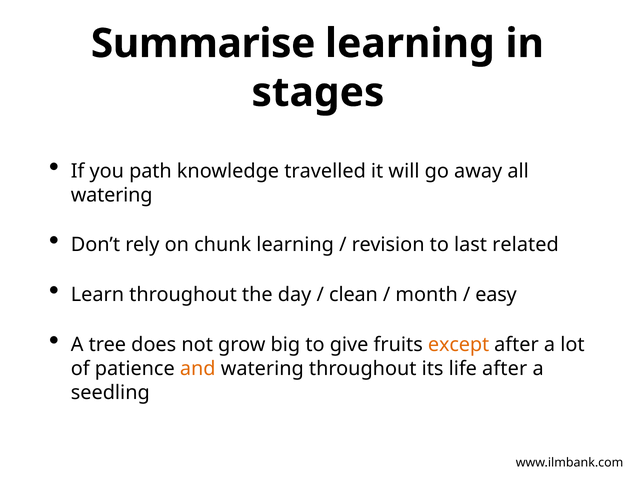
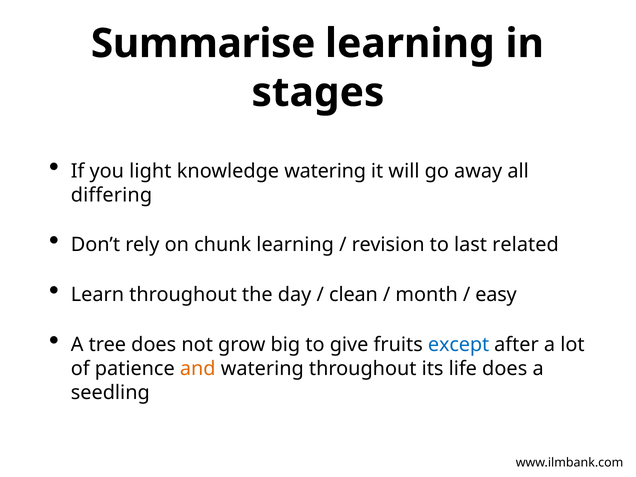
path: path -> light (150, 171)
knowledge travelled: travelled -> watering (325, 171)
watering: watering -> differing (111, 195)
except colour: orange -> blue (459, 345)
life after: after -> does (505, 369)
